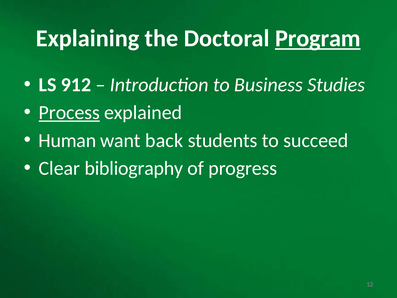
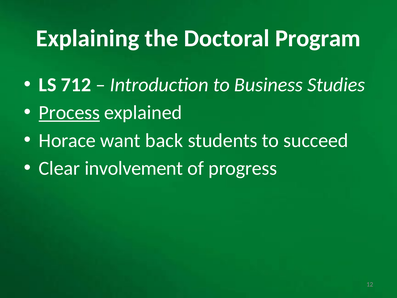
Program underline: present -> none (318, 38)
912: 912 -> 712 (76, 85)
Human: Human -> Horace (67, 140)
bibliography: bibliography -> involvement (134, 168)
